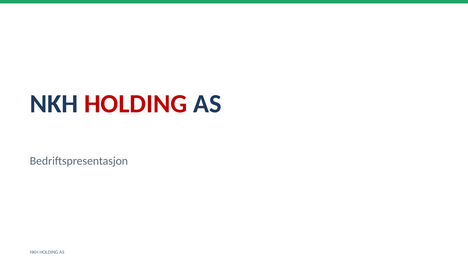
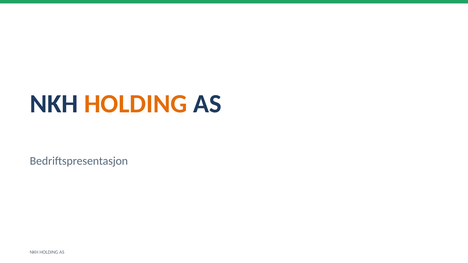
HOLDING colour: red -> orange (136, 104)
